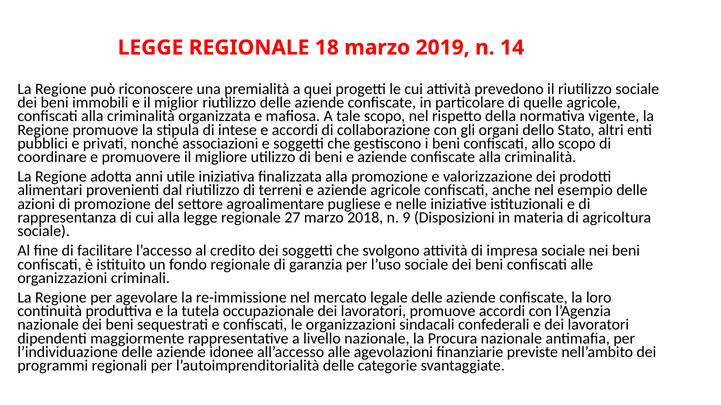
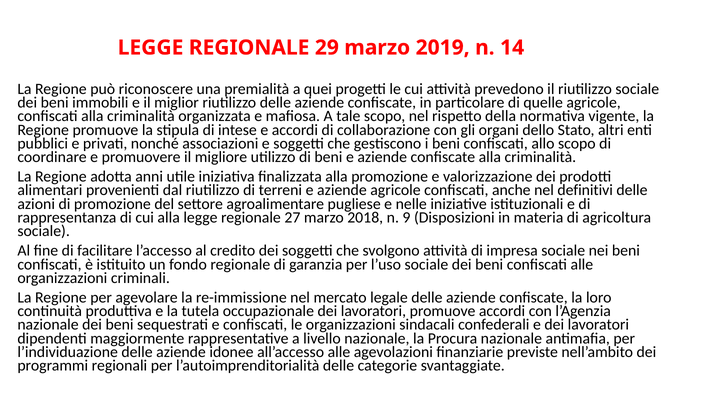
18: 18 -> 29 (327, 48)
esempio: esempio -> definitivi (585, 191)
